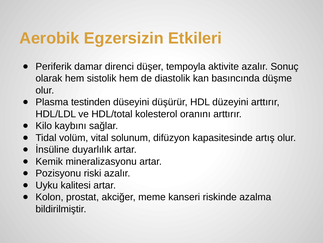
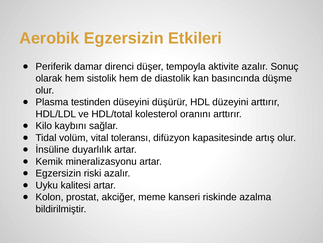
solunum: solunum -> toleransı (131, 137)
Pozisyonu: Pozisyonu -> Egzersizin (58, 173)
